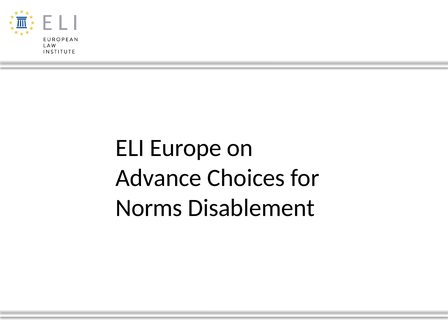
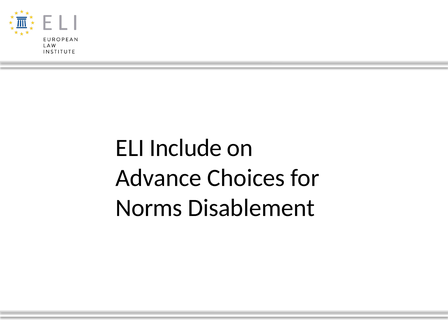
Europe: Europe -> Include (186, 148)
